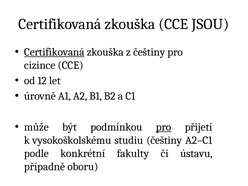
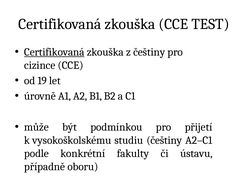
JSOU: JSOU -> TEST (210, 24)
12: 12 -> 19 (42, 81)
pro underline: present -> none (164, 127)
